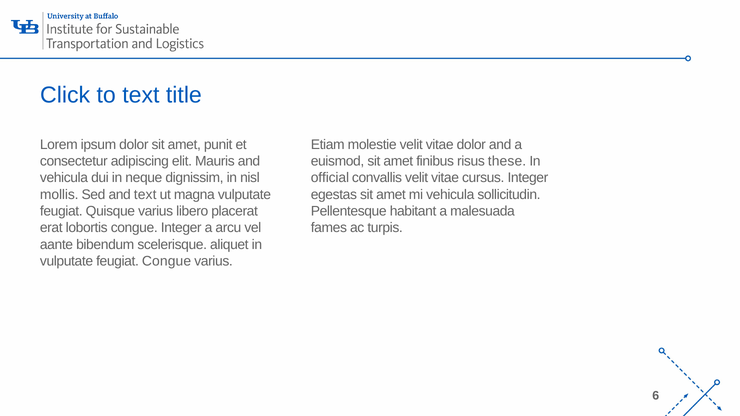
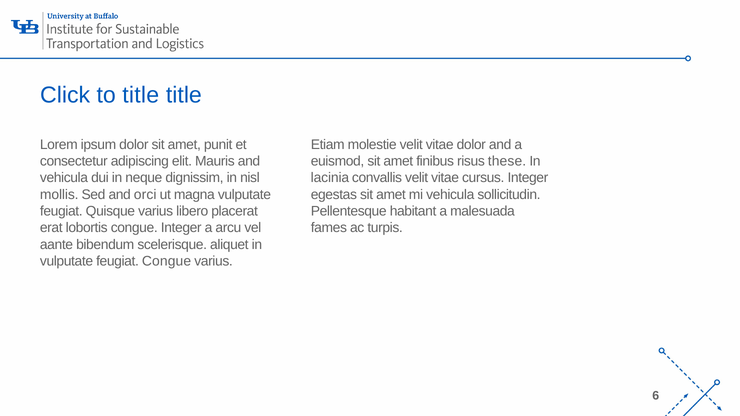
to text: text -> title (141, 95)
official: official -> lacinia (330, 178)
and text: text -> orci (145, 195)
